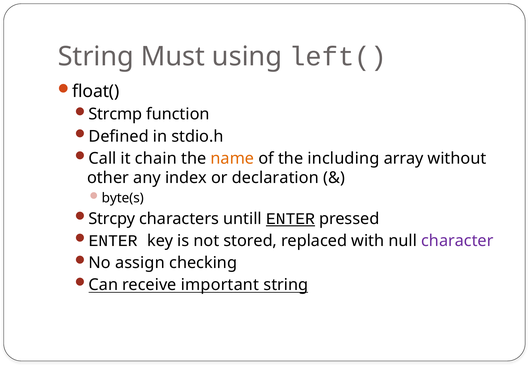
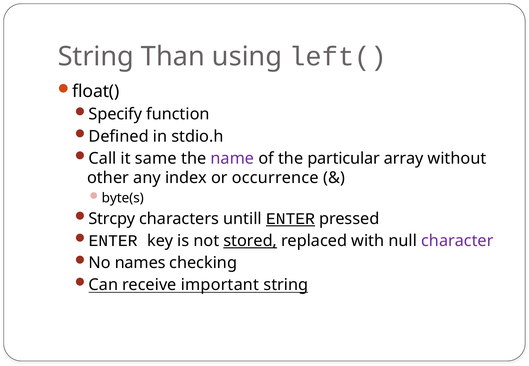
Must: Must -> Than (173, 56)
Strcmp: Strcmp -> Specify (115, 114)
chain: chain -> same (156, 158)
name colour: orange -> purple (232, 158)
including: including -> particular (344, 158)
declaration: declaration -> occurrence (275, 178)
stored underline: none -> present (250, 241)
assign: assign -> names (140, 263)
